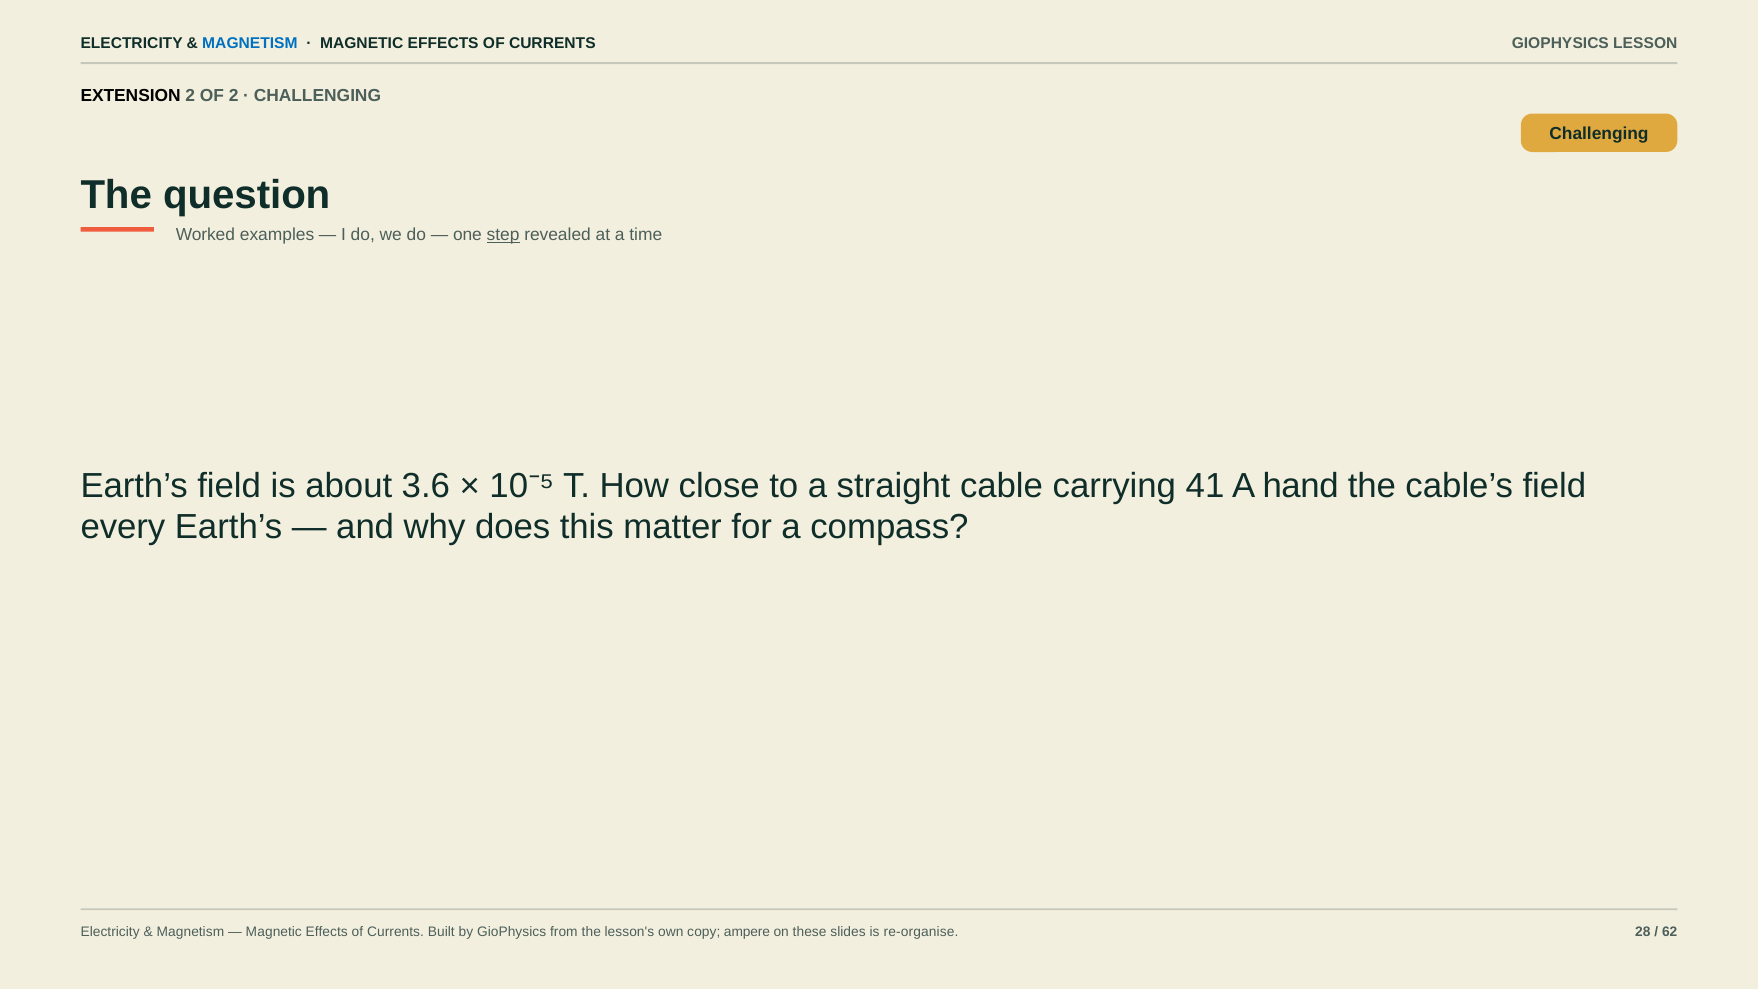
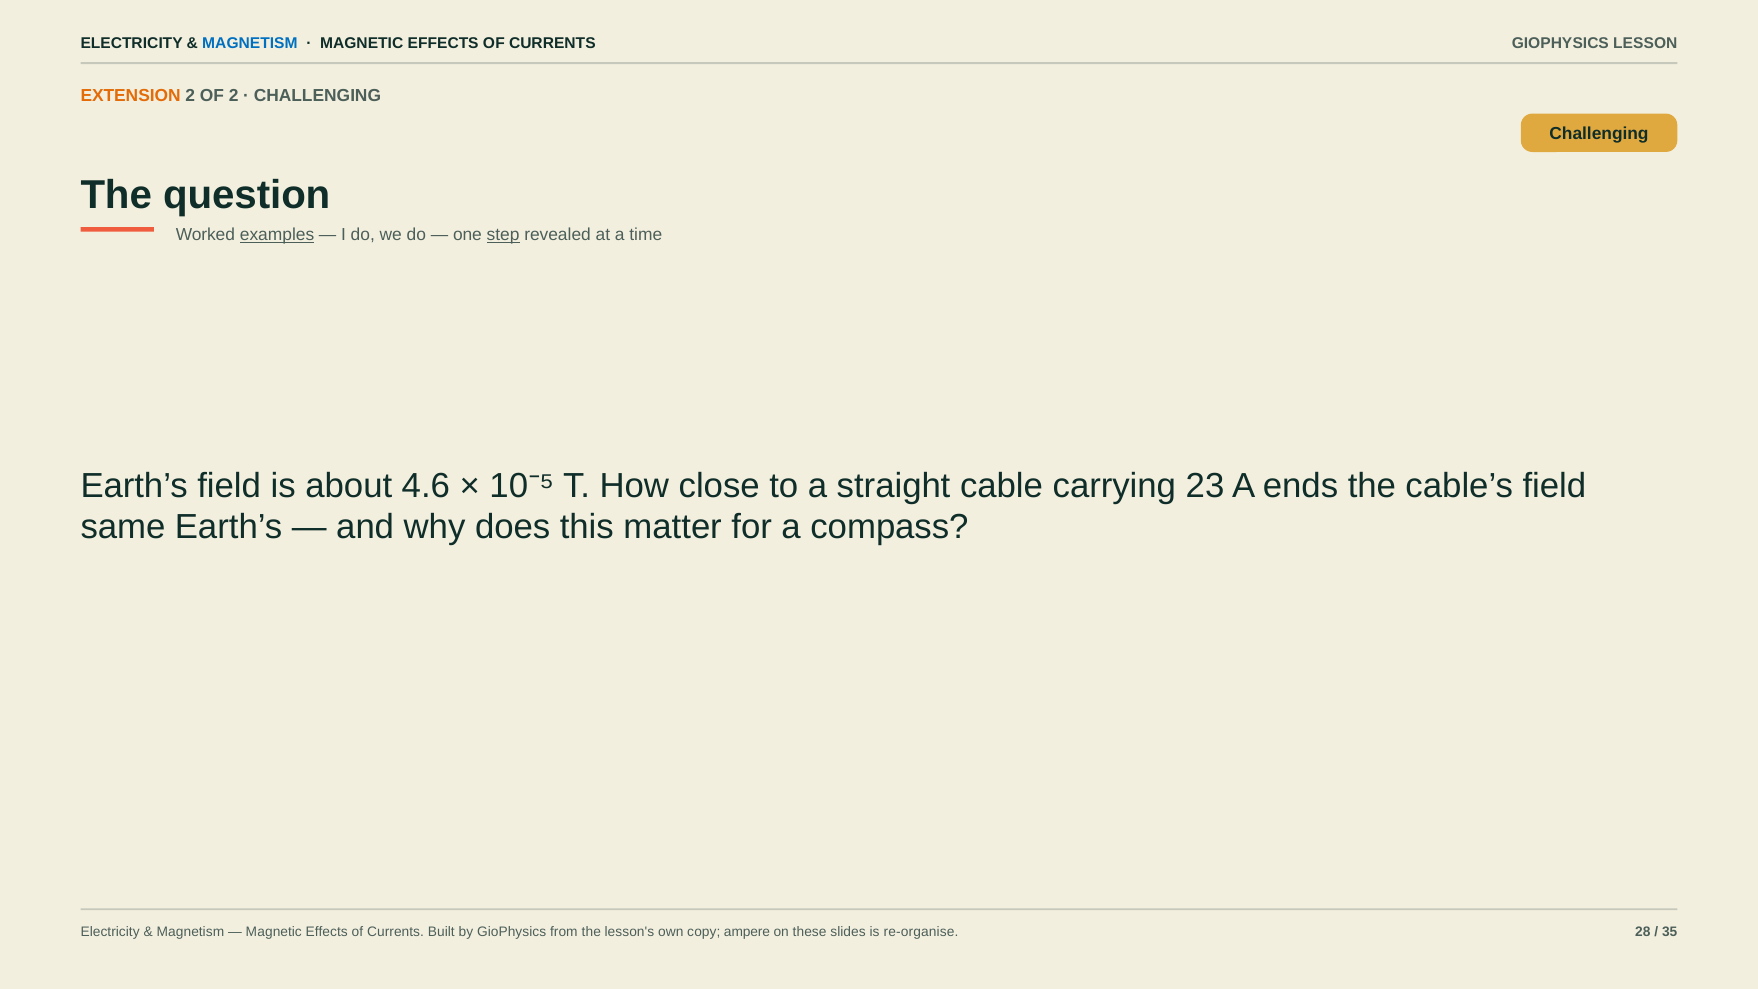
EXTENSION colour: black -> orange (131, 96)
examples underline: none -> present (277, 235)
3.6: 3.6 -> 4.6 (426, 485)
41: 41 -> 23 (1205, 485)
hand: hand -> ends (1300, 485)
every: every -> same (123, 527)
62: 62 -> 35 (1670, 932)
